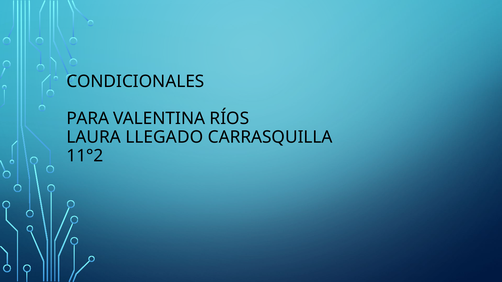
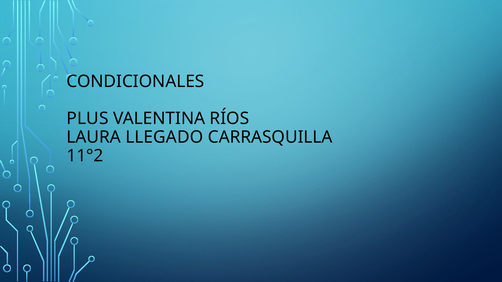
PARA: PARA -> PLUS (88, 119)
